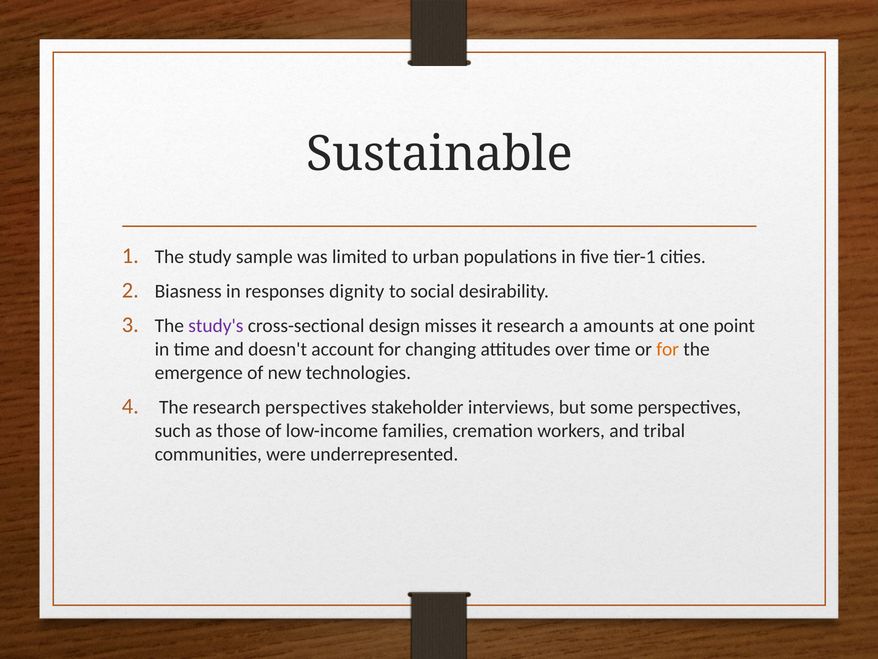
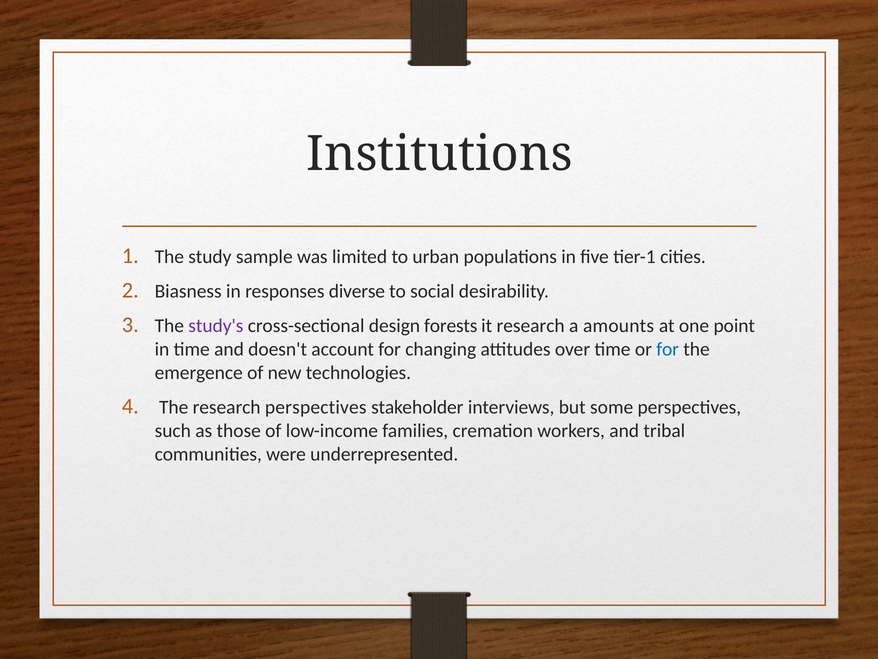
Sustainable: Sustainable -> Institutions (439, 154)
dignity: dignity -> diverse (357, 291)
misses: misses -> forests (451, 326)
for colour: orange -> blue (668, 349)
